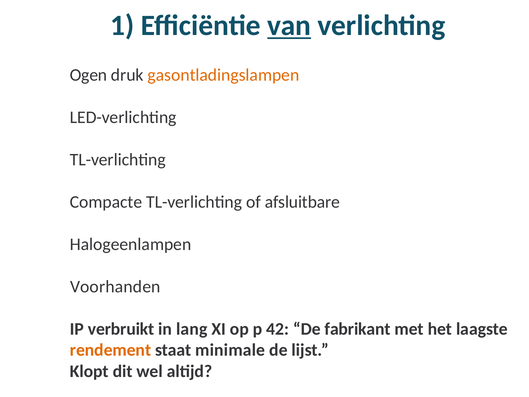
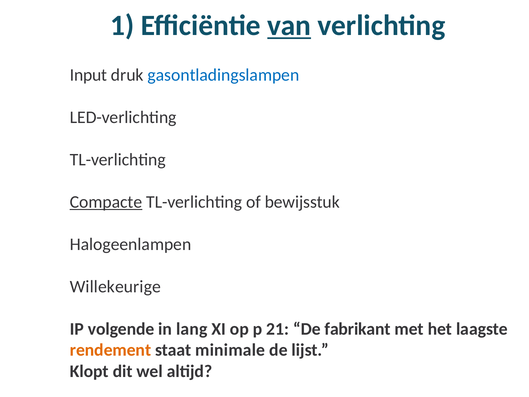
Ogen: Ogen -> Input (88, 75)
gasontladingslampen colour: orange -> blue (223, 75)
Compacte underline: none -> present (106, 202)
afsluitbare: afsluitbare -> bewijsstuk (302, 202)
Voorhanden: Voorhanden -> Willekeurige (115, 286)
verbruikt: verbruikt -> volgende (121, 329)
42: 42 -> 21 (278, 329)
